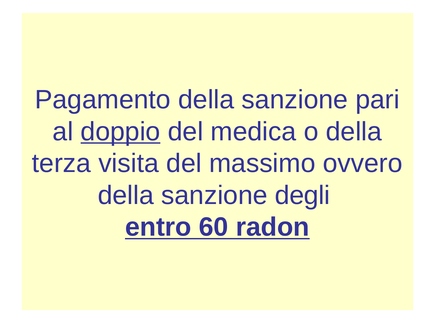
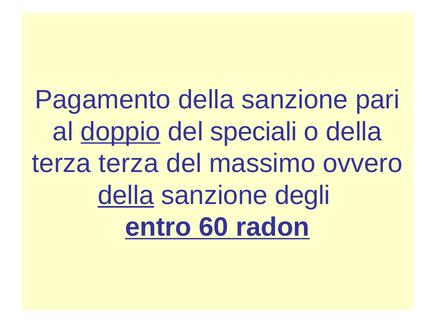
medica: medica -> speciali (254, 132)
terza visita: visita -> terza (129, 164)
della underline: none -> present (126, 195)
